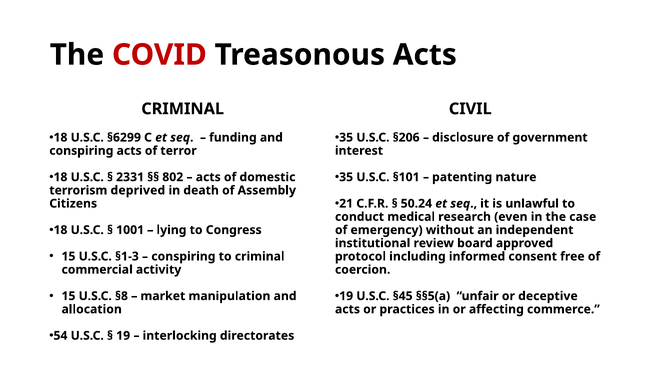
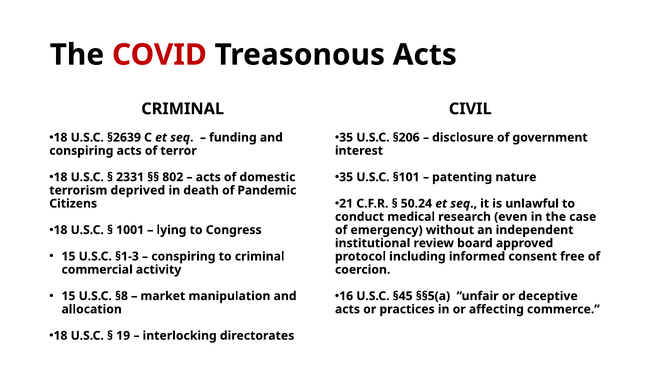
§6299: §6299 -> §2639 (124, 137)
Assembly: Assembly -> Pandemic (267, 190)
19: 19 -> 16 (346, 296)
54: 54 -> 18 (60, 335)
